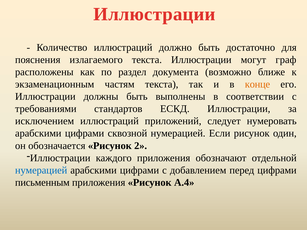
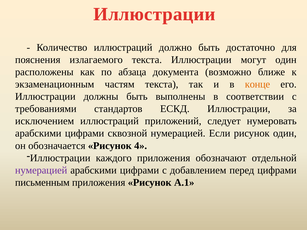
могут граф: граф -> один (286, 60)
раздел: раздел -> абзаца (132, 72)
2: 2 -> 4 (141, 146)
нумерацией colour: blue -> purple (41, 170)
А.4: А.4 -> А.1 (184, 183)
